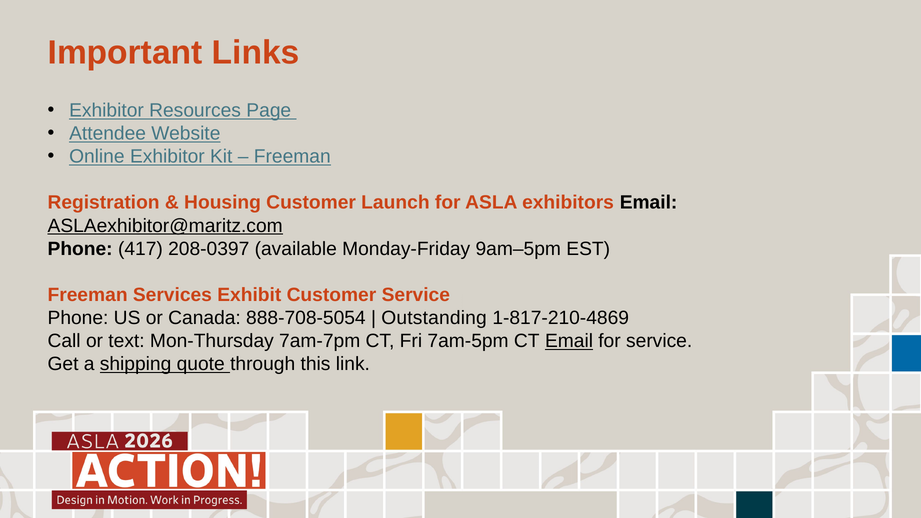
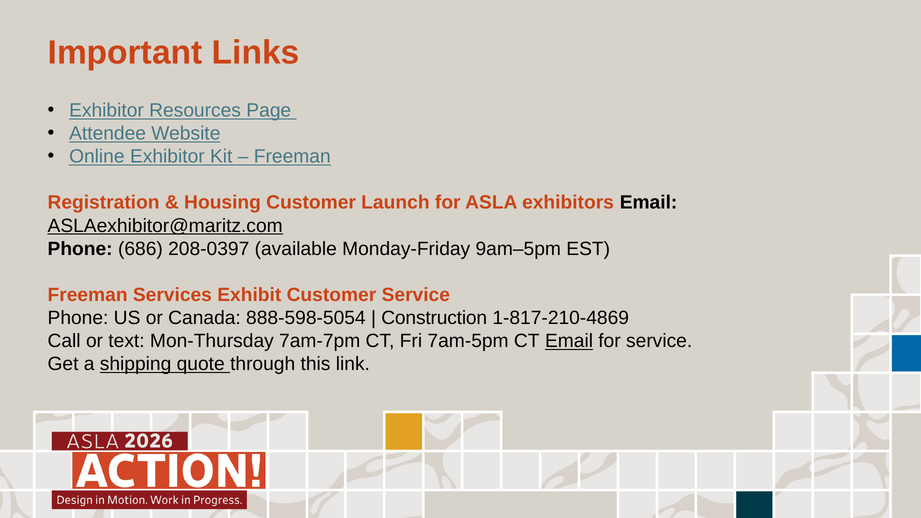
417: 417 -> 686 (140, 249)
888-708-5054: 888-708-5054 -> 888-598-5054 (306, 318)
Outstanding: Outstanding -> Construction (434, 318)
